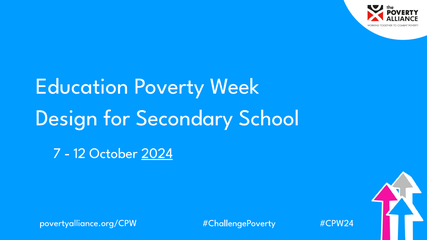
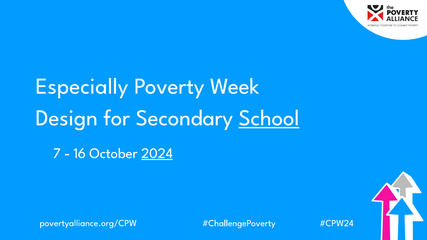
Education: Education -> Especially (82, 86)
School underline: none -> present (269, 118)
12: 12 -> 16 (80, 153)
